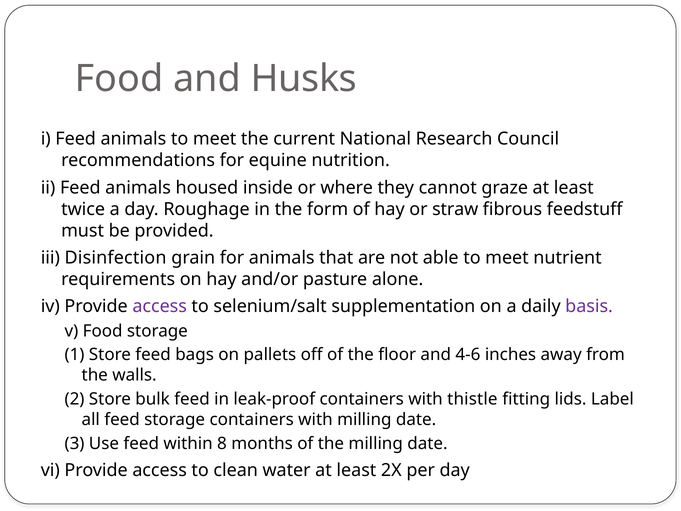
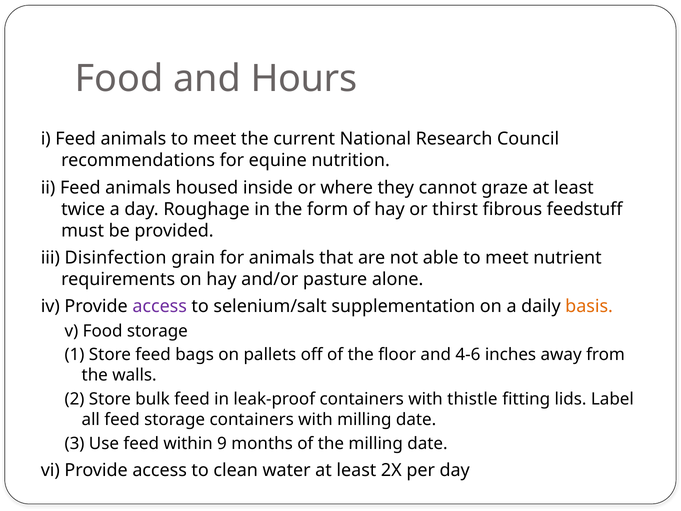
Husks: Husks -> Hours (304, 79)
straw: straw -> thirst (455, 209)
basis colour: purple -> orange (589, 306)
8: 8 -> 9 (222, 443)
